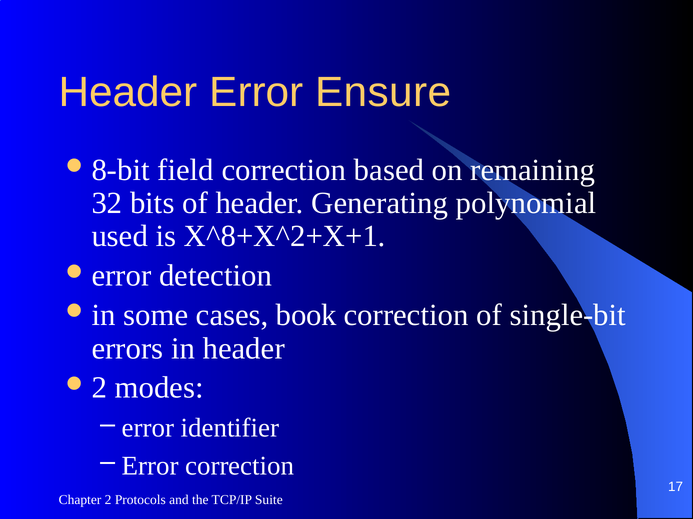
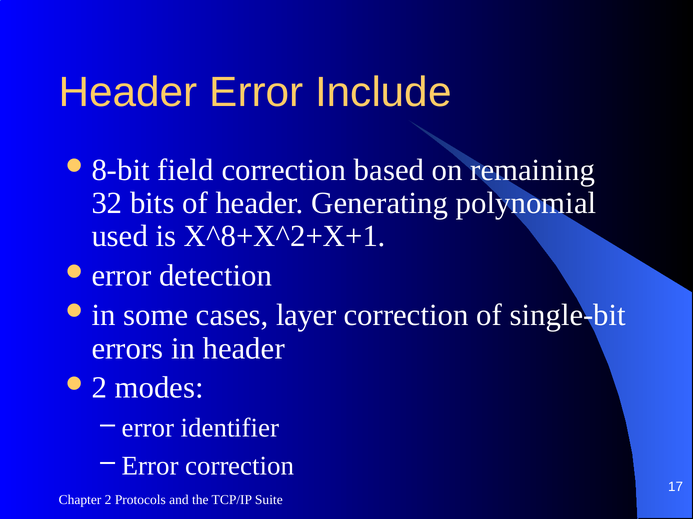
Ensure: Ensure -> Include (383, 92)
book: book -> layer (306, 316)
